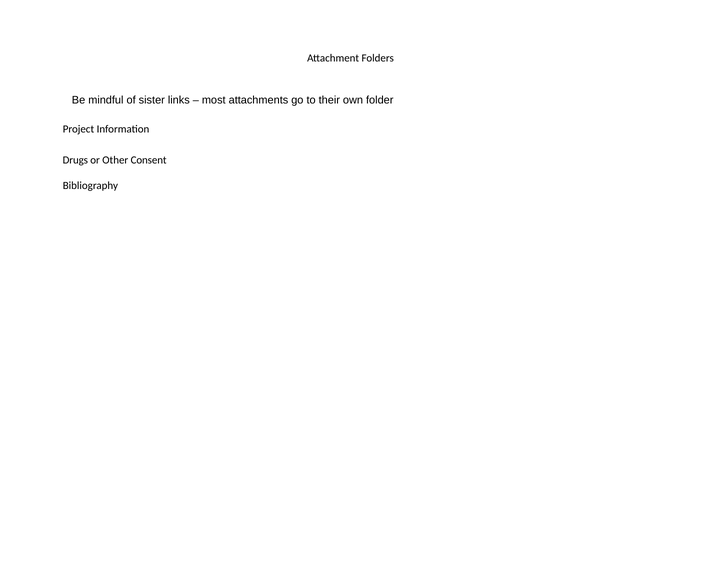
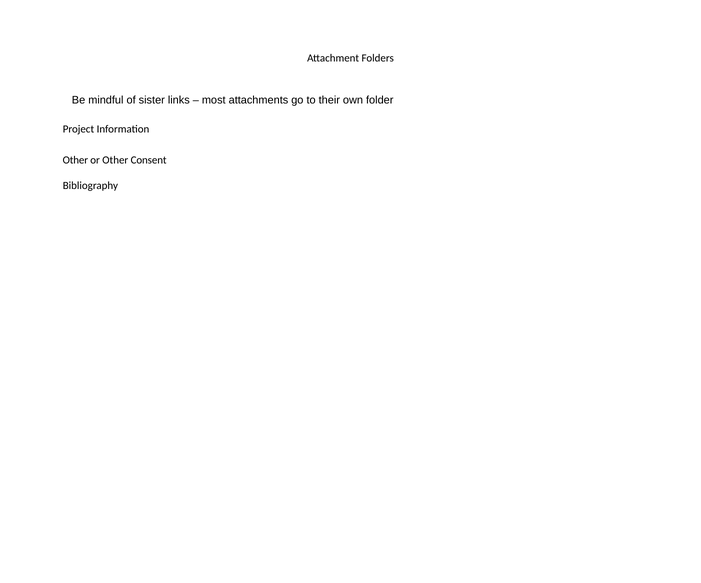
Drugs: Drugs -> Other (75, 160)
